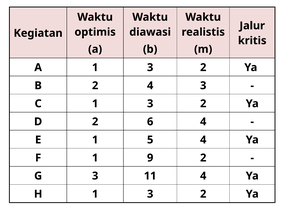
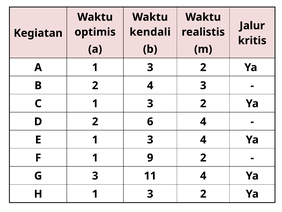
diawasi: diawasi -> kendali (150, 32)
E 1 5: 5 -> 3 (150, 139)
